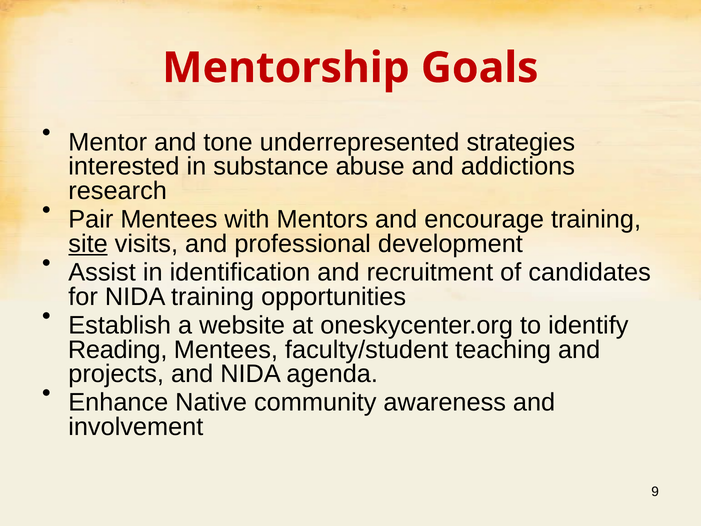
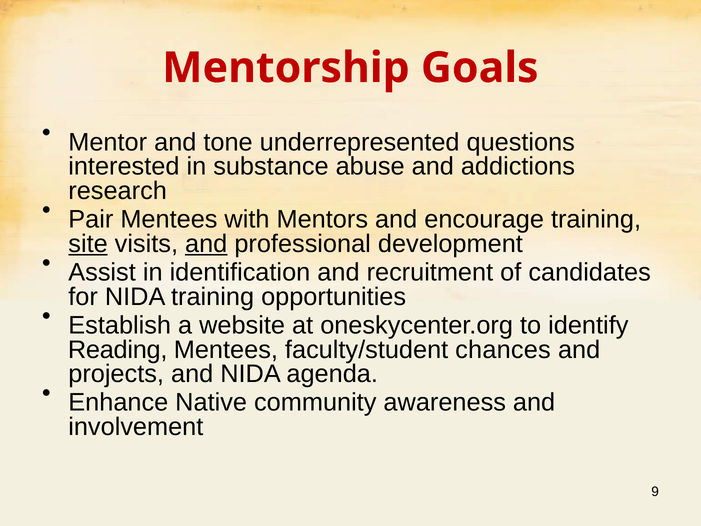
strategies: strategies -> questions (521, 142)
and underline: none -> present (206, 244)
teaching: teaching -> chances (503, 349)
